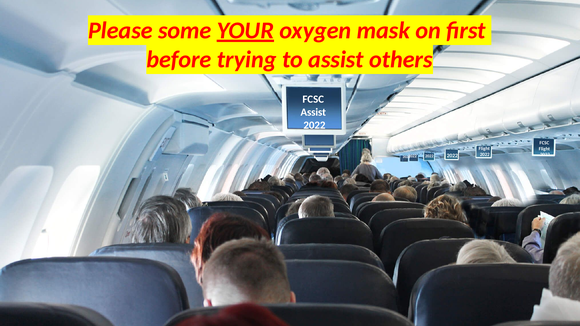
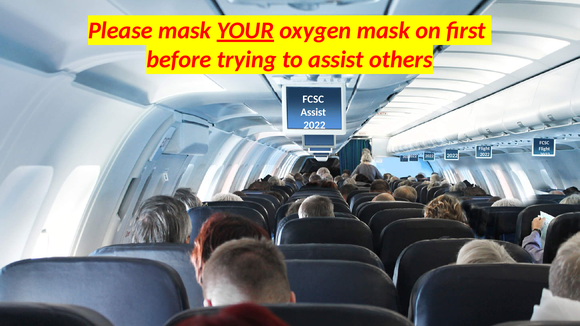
Please some: some -> mask (185, 30)
